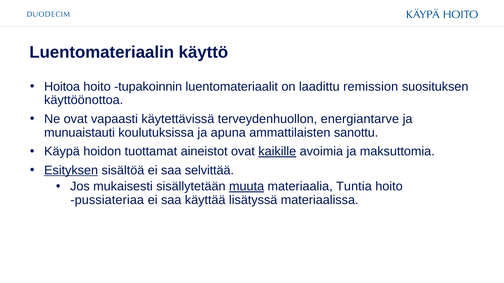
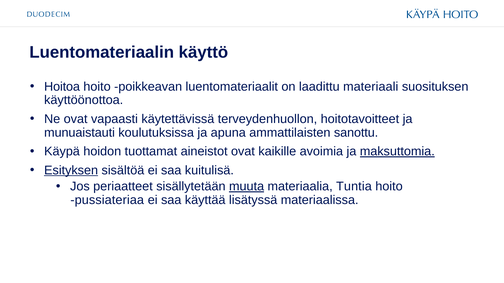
tupakoinnin: tupakoinnin -> poikkeavan (148, 87)
remission: remission -> materiaali (371, 87)
energiantarve: energiantarve -> hoitotavoitteet (360, 119)
kaikille underline: present -> none (277, 152)
maksuttomia underline: none -> present (397, 152)
selvittää: selvittää -> kuitulisä (209, 171)
mukaisesti: mukaisesti -> periaatteet (123, 187)
